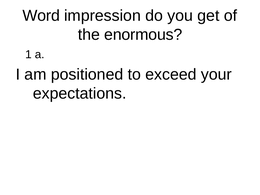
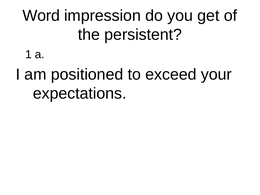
enormous: enormous -> persistent (143, 35)
